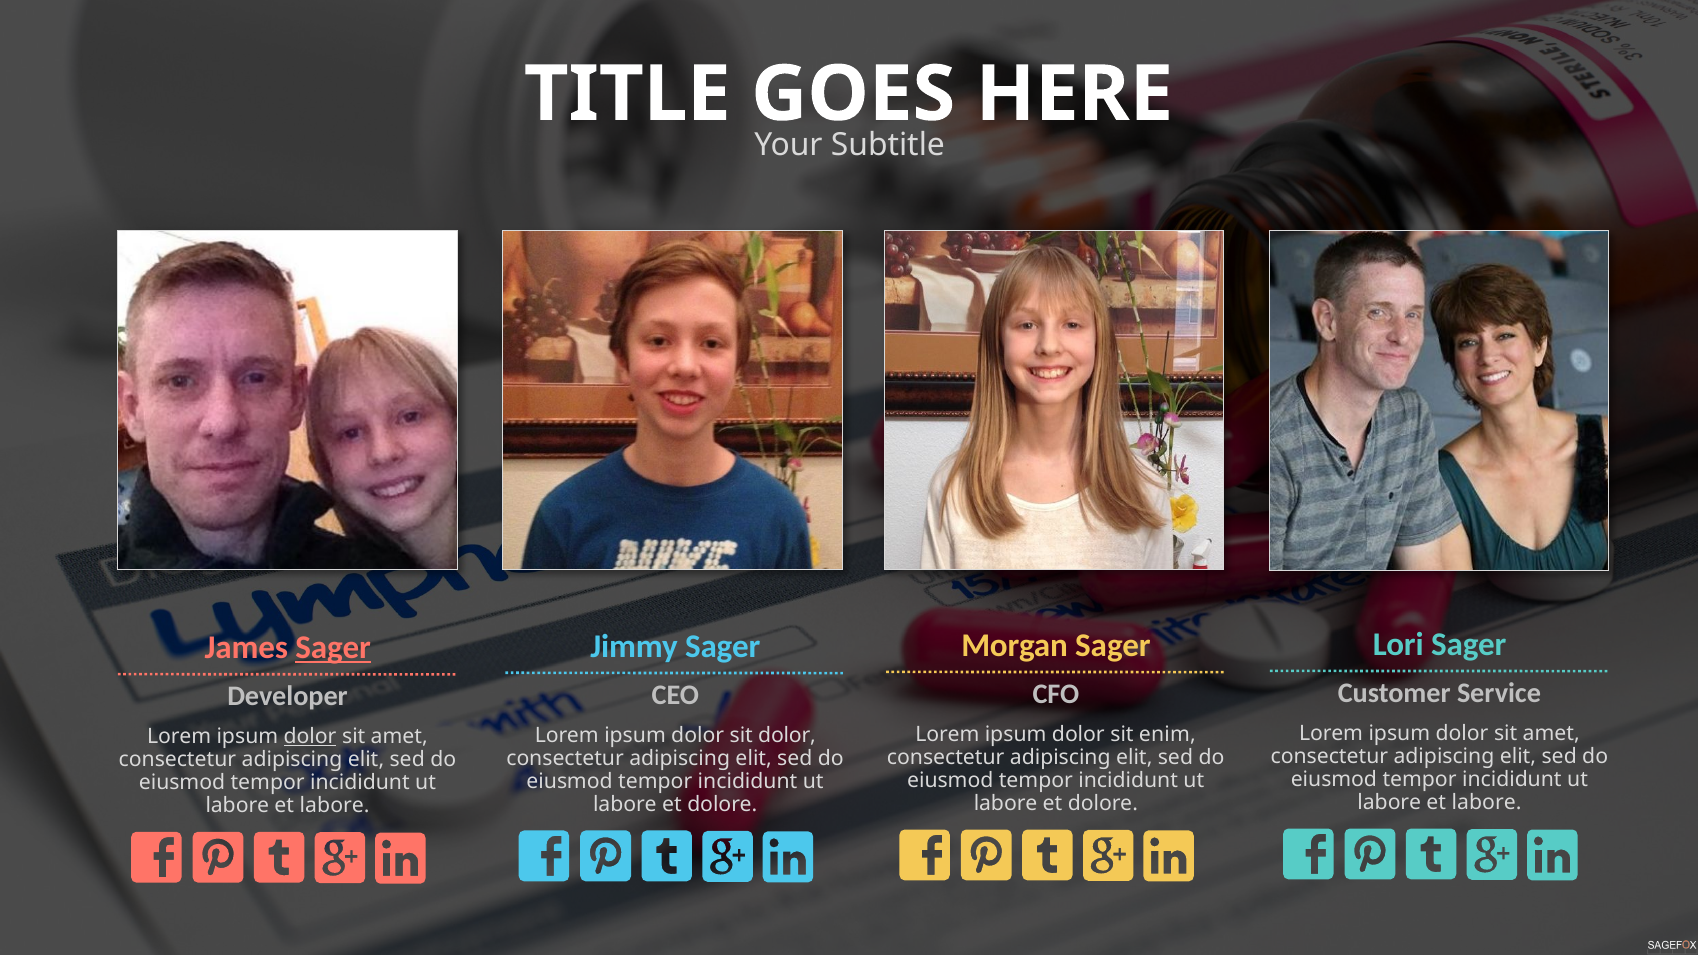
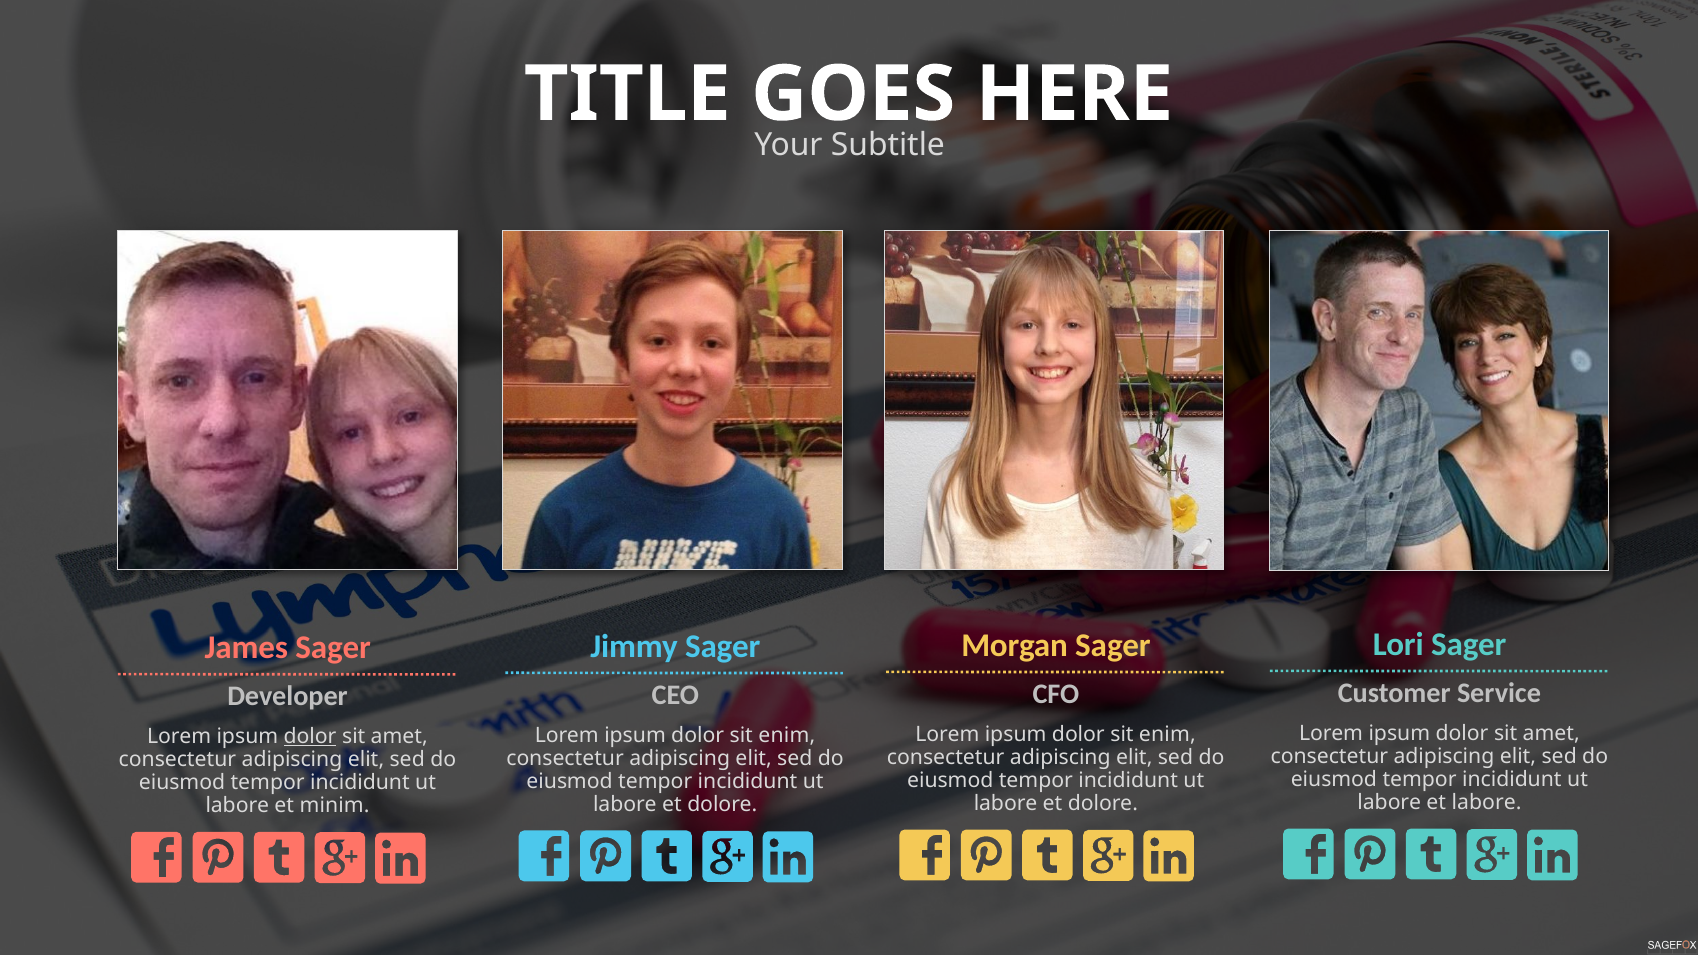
Sager underline: present -> none (333, 648)
dolor: dolor -> enim (787, 735)
labore: labore -> minim (335, 805)
